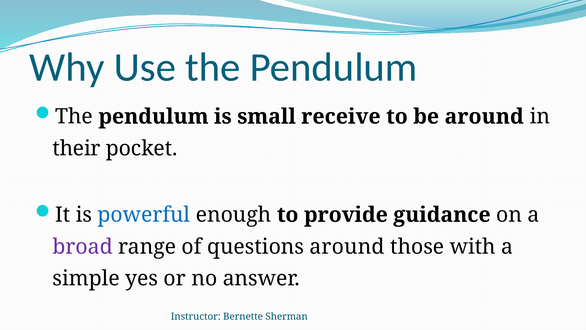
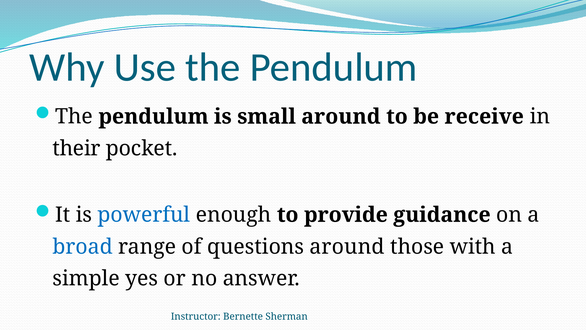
small receive: receive -> around (341, 116)
be around: around -> receive (484, 116)
broad colour: purple -> blue (83, 246)
